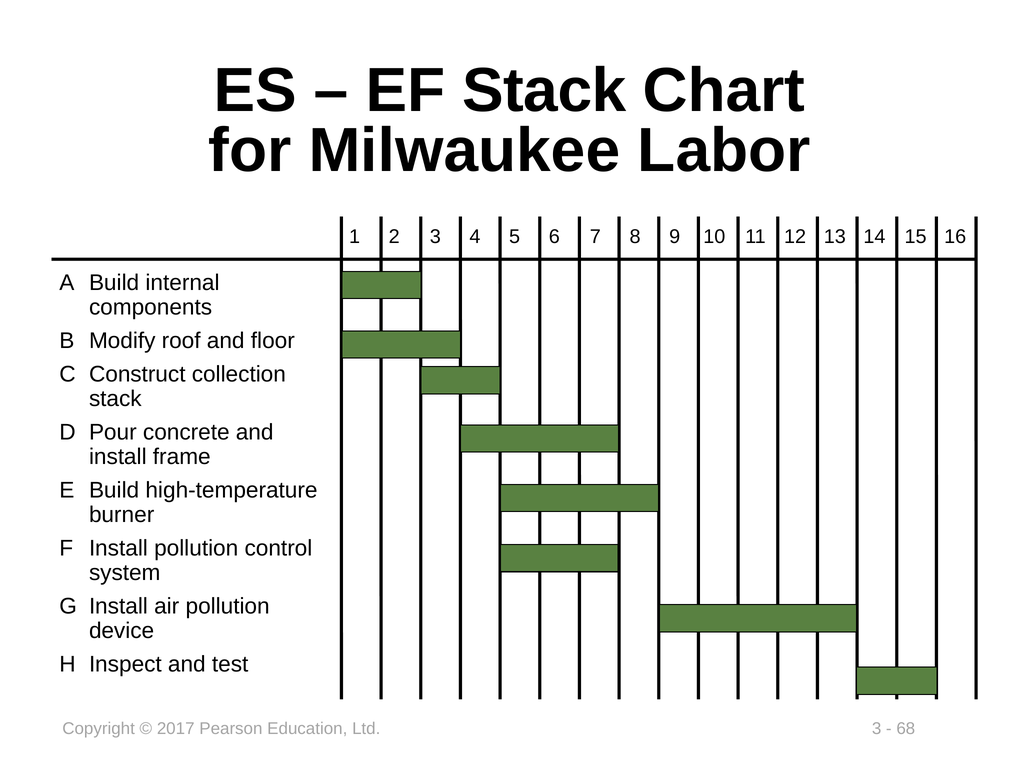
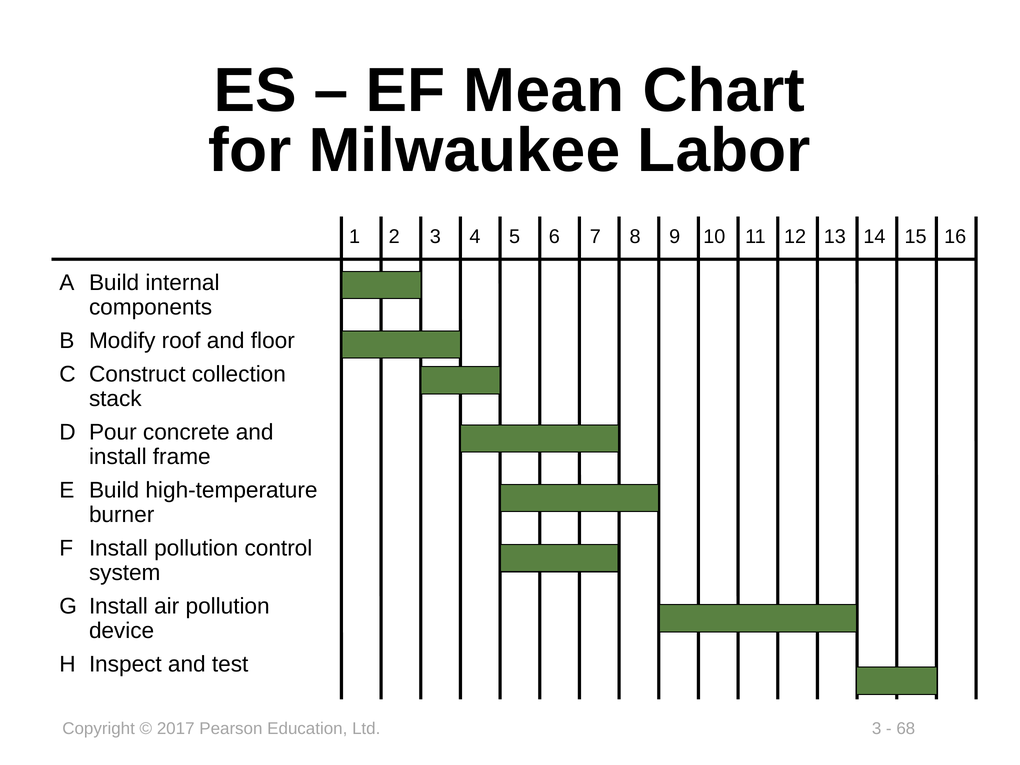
EF Stack: Stack -> Mean (544, 91)
